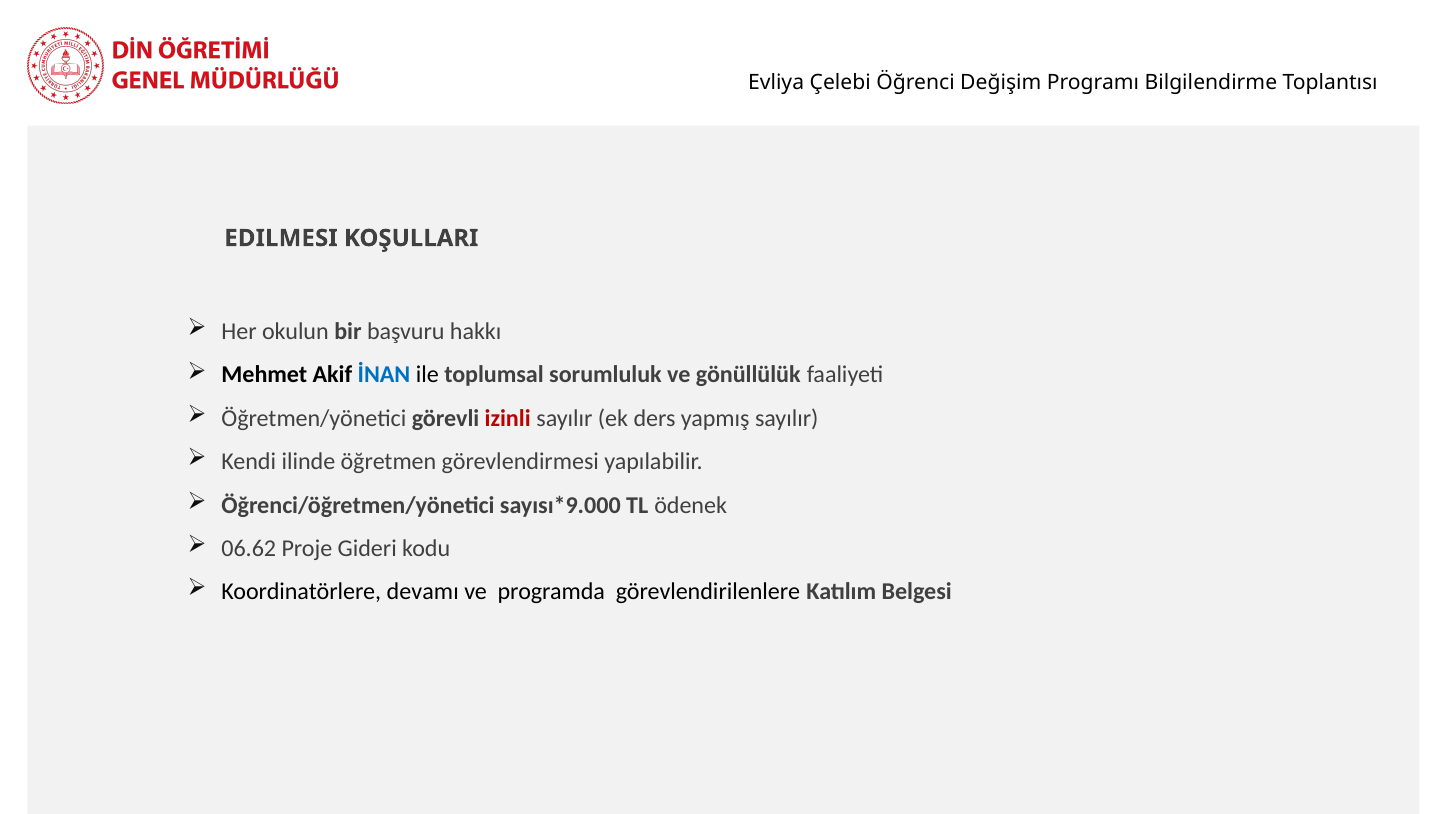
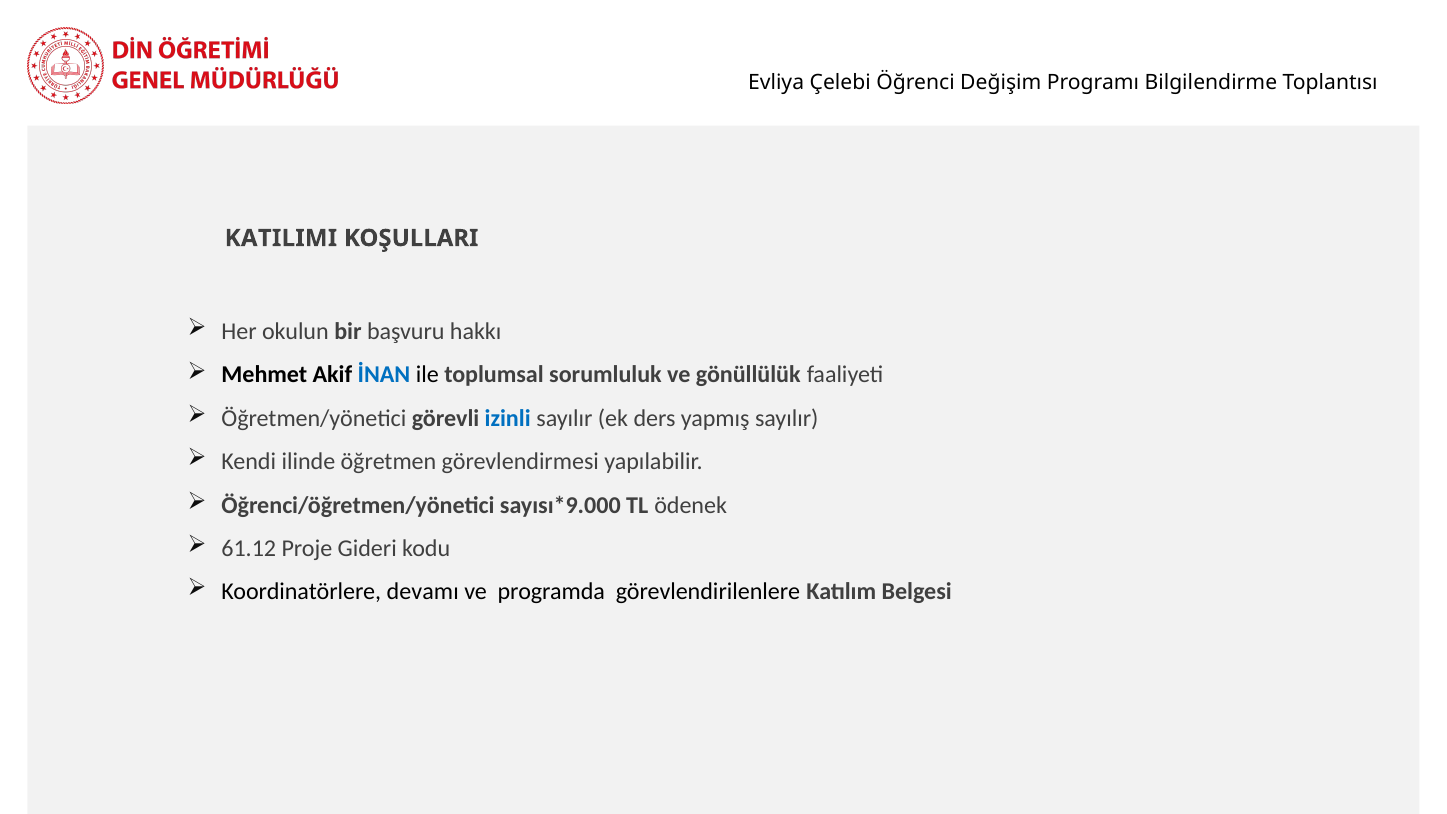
EDILMESI: EDILMESI -> KATILIMI (281, 238)
izinli colour: red -> blue (508, 418)
06.62: 06.62 -> 61.12 (249, 548)
